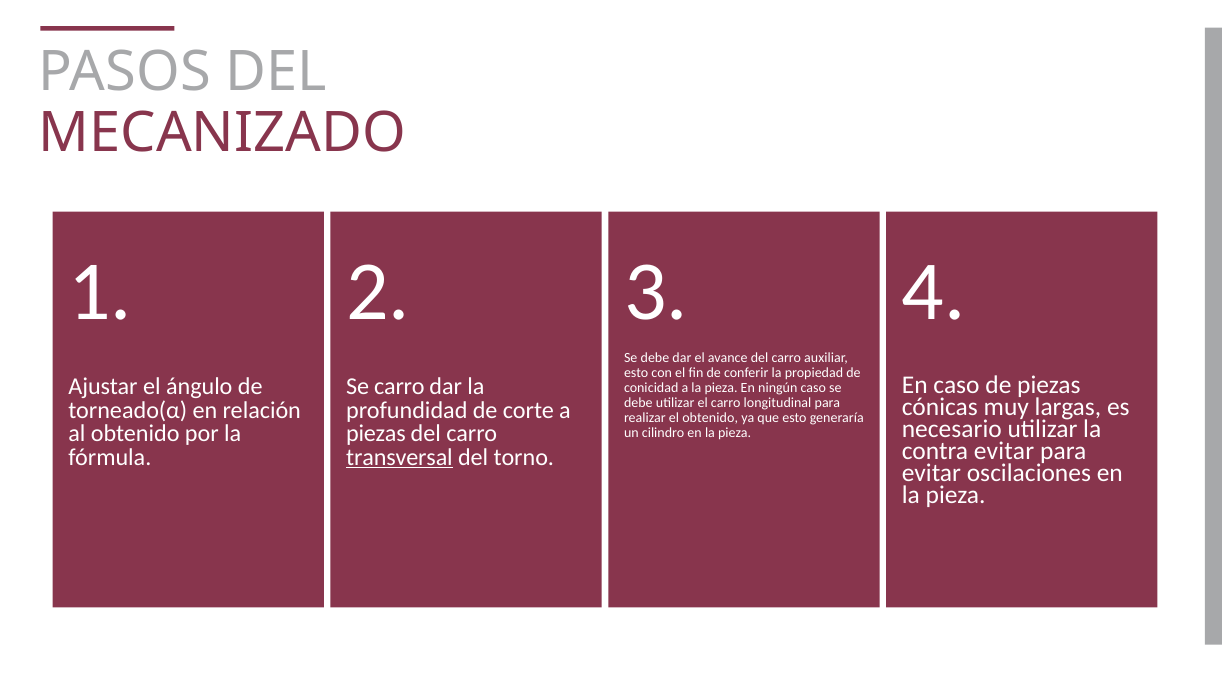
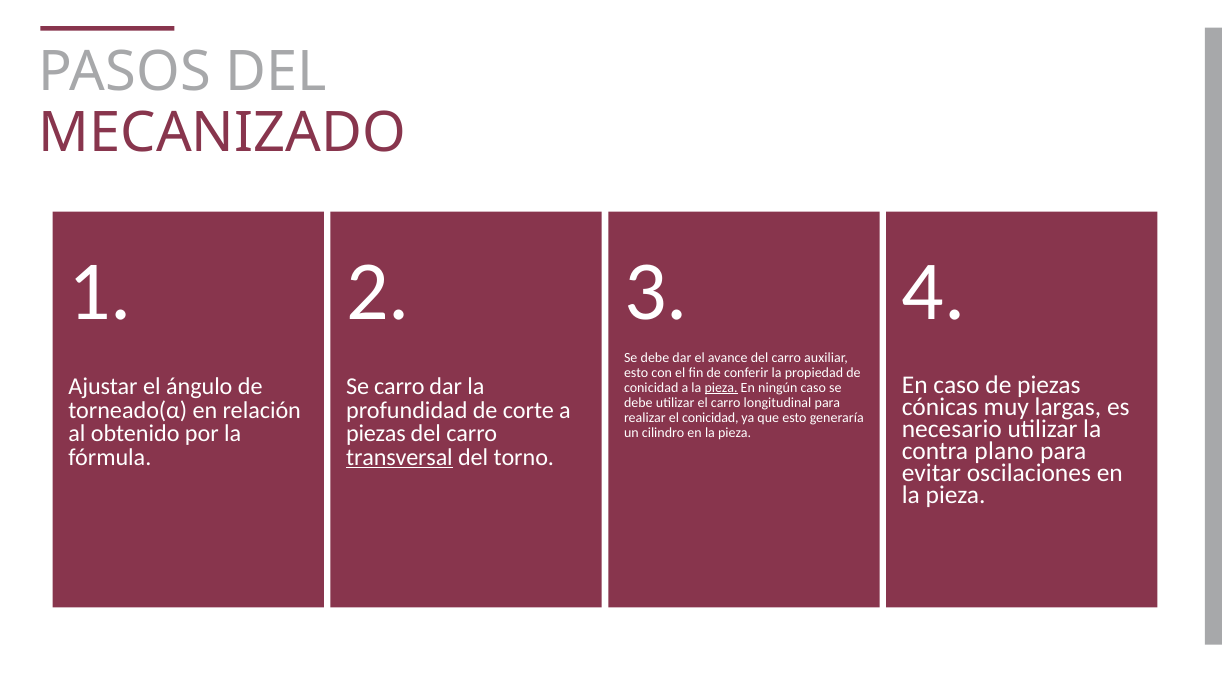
pieza underline: none -> present (721, 388)
el obtenido: obtenido -> conicidad (710, 418)
contra evitar: evitar -> plano (1004, 451)
